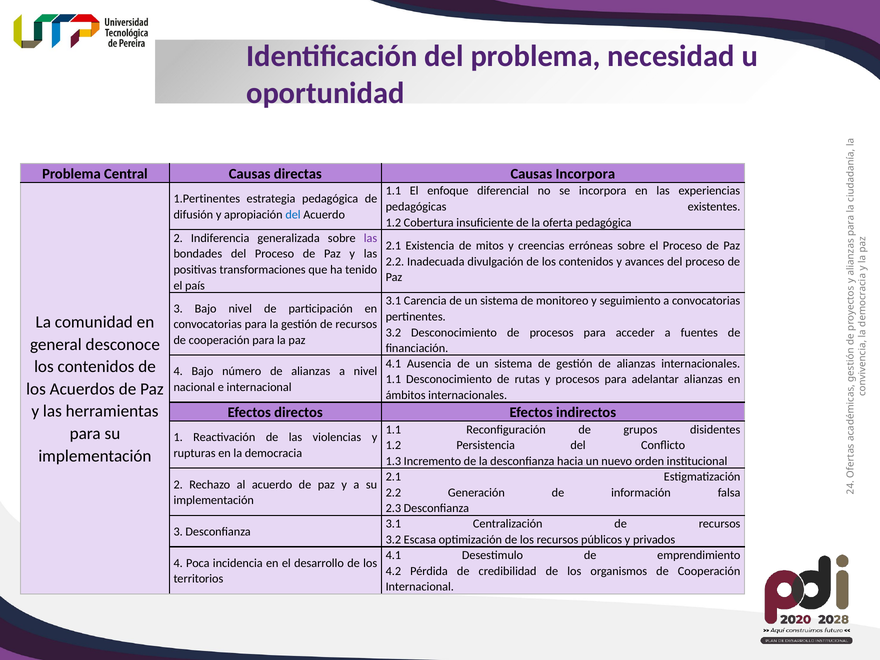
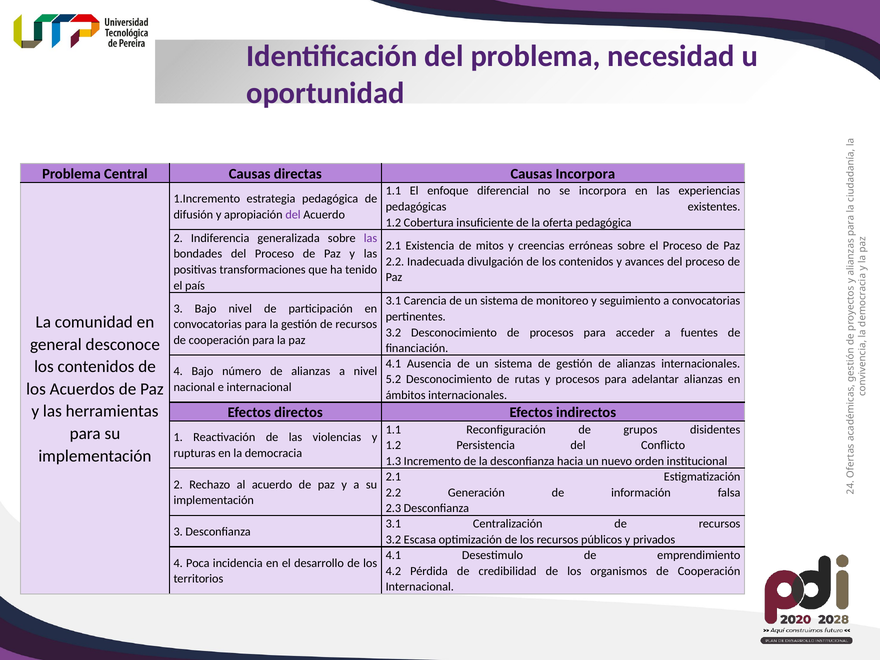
1.Pertinentes: 1.Pertinentes -> 1.Incremento (207, 199)
del colour: blue -> purple (293, 214)
1.1: 1.1 -> 5.2 (393, 379)
